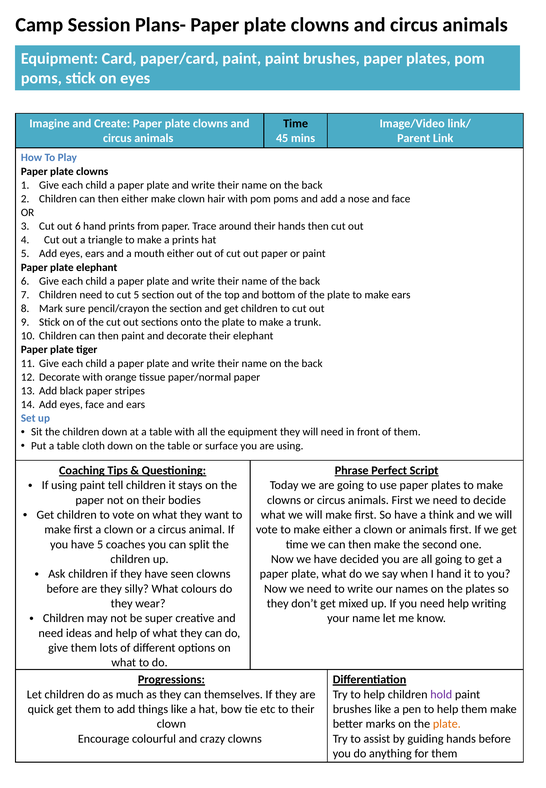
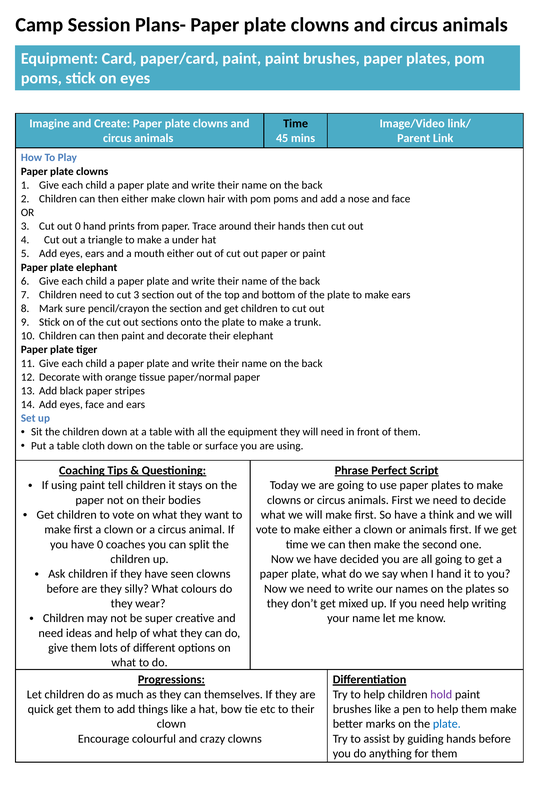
out 6: 6 -> 0 (78, 226)
a prints: prints -> under (185, 240)
cut 5: 5 -> 3 (136, 295)
have 5: 5 -> 0 (100, 545)
plate colour: orange -> blue (447, 725)
